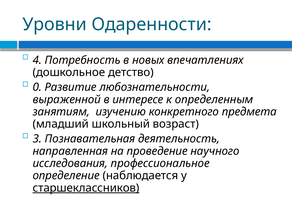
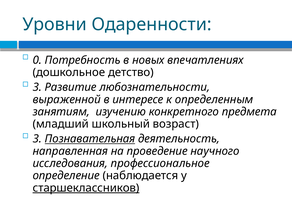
4: 4 -> 0 (37, 60)
0: 0 -> 3 (37, 87)
Познавательная underline: none -> present (90, 139)
